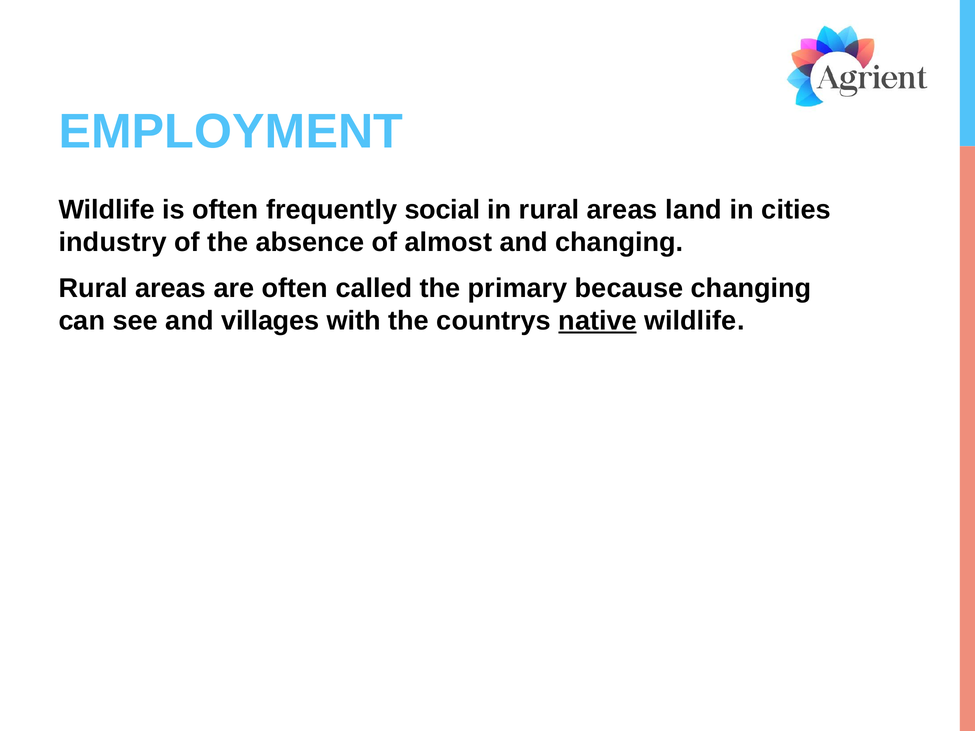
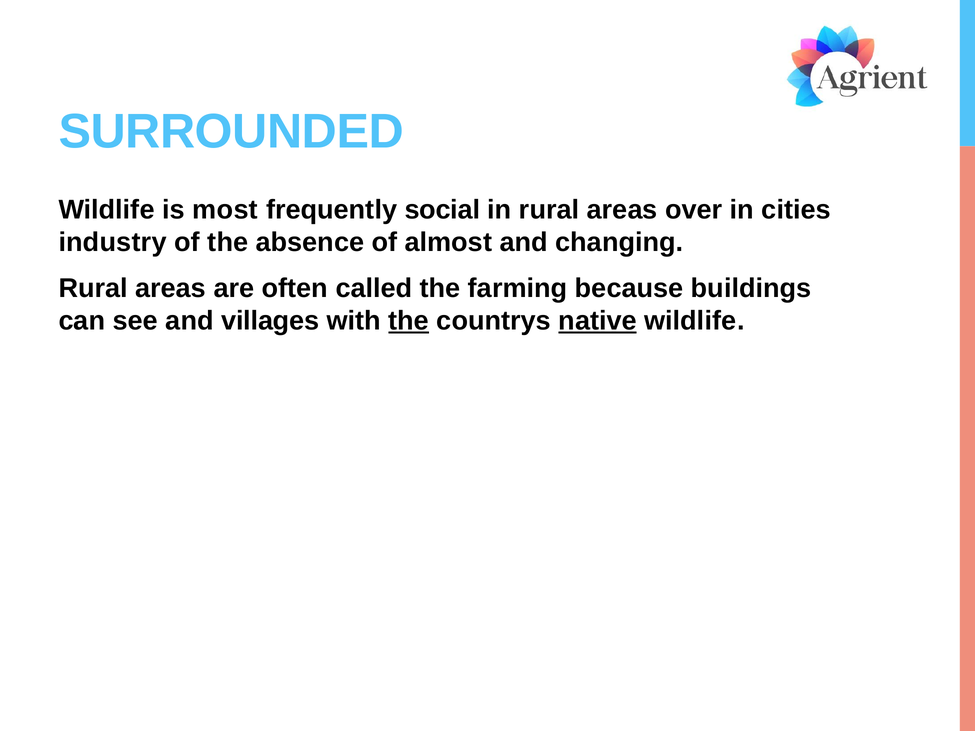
EMPLOYMENT: EMPLOYMENT -> SURROUNDED (231, 132)
is often: often -> most (225, 210)
land: land -> over (694, 210)
primary: primary -> farming (518, 288)
because changing: changing -> buildings (751, 288)
the underline: none -> present (409, 321)
